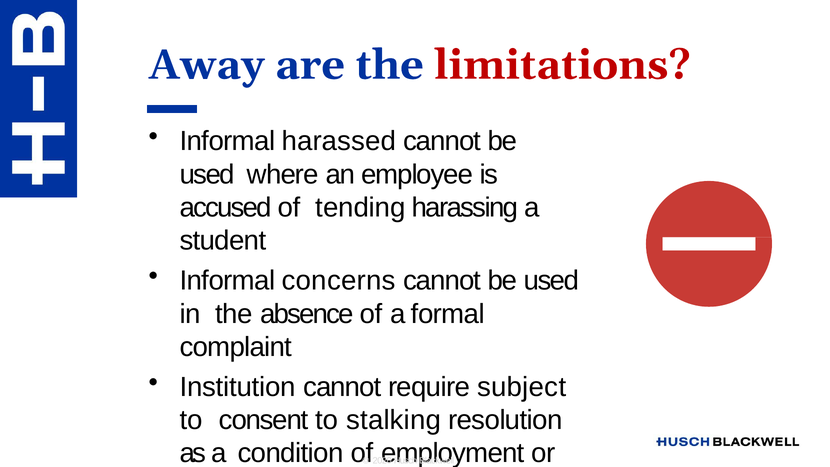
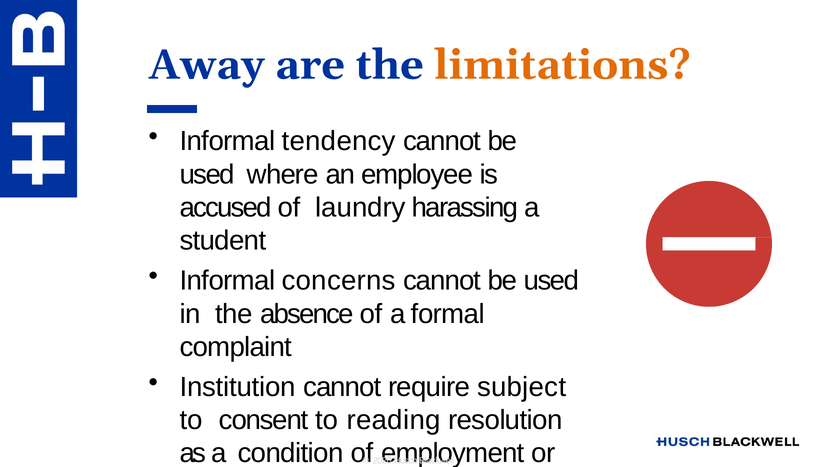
limitations colour: red -> orange (563, 65)
harassed: harassed -> tendency (339, 141)
tending: tending -> laundry (360, 208)
stalking: stalking -> reading (394, 420)
